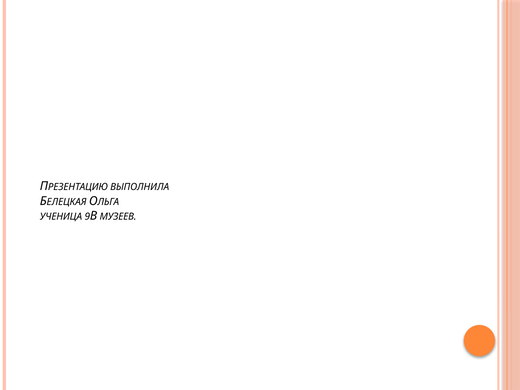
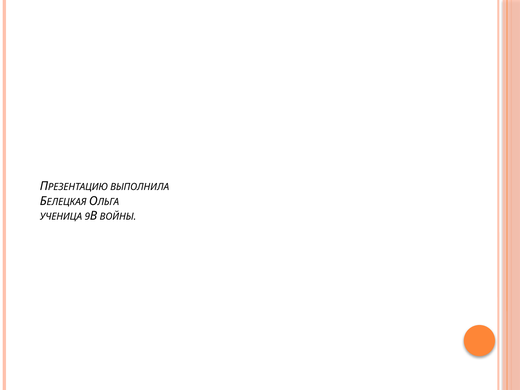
МУЗЕЕВ: МУЗЕЕВ -> ВОЙНЫ (118, 217)
